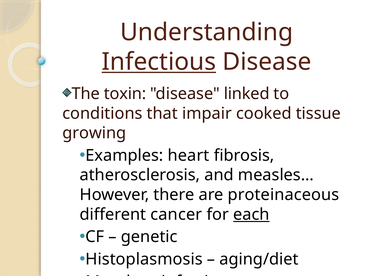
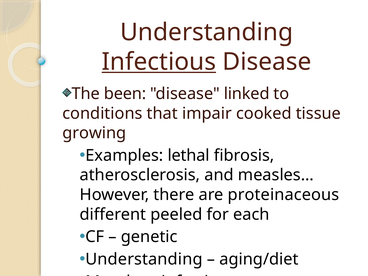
toxin: toxin -> been (125, 94)
heart: heart -> lethal (189, 155)
cancer: cancer -> peeled (176, 214)
each underline: present -> none (251, 214)
Histoplasmosis: Histoplasmosis -> Understanding (144, 259)
